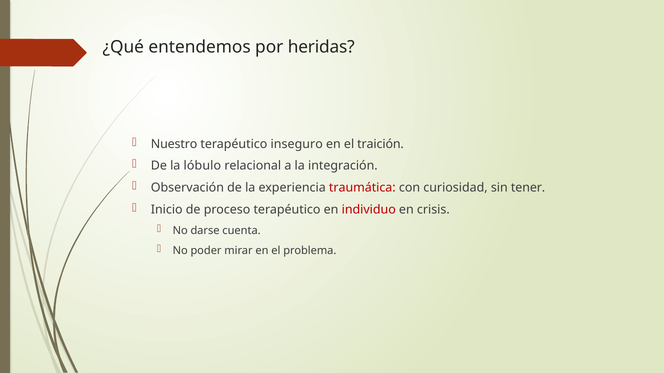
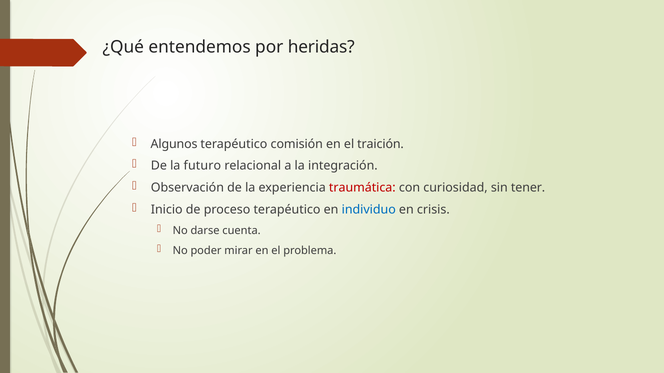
Nuestro: Nuestro -> Algunos (174, 144)
inseguro: inseguro -> comisión (297, 144)
lóbulo: lóbulo -> futuro (202, 166)
individuo colour: red -> blue (369, 210)
